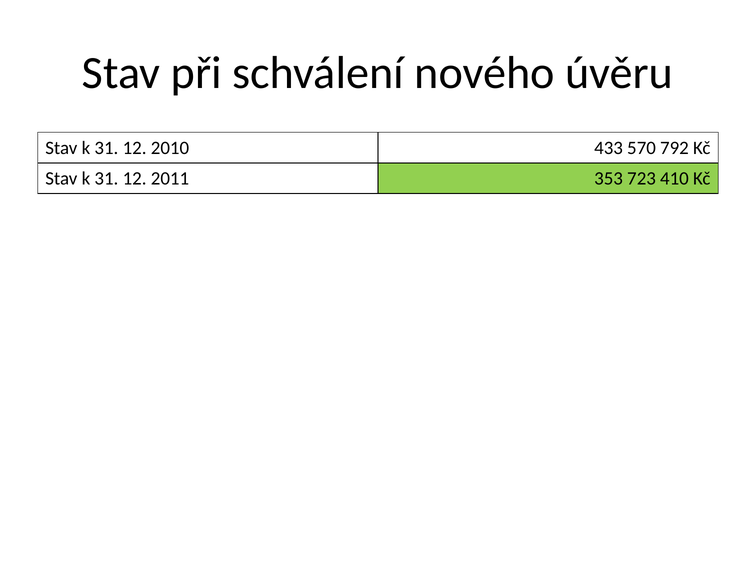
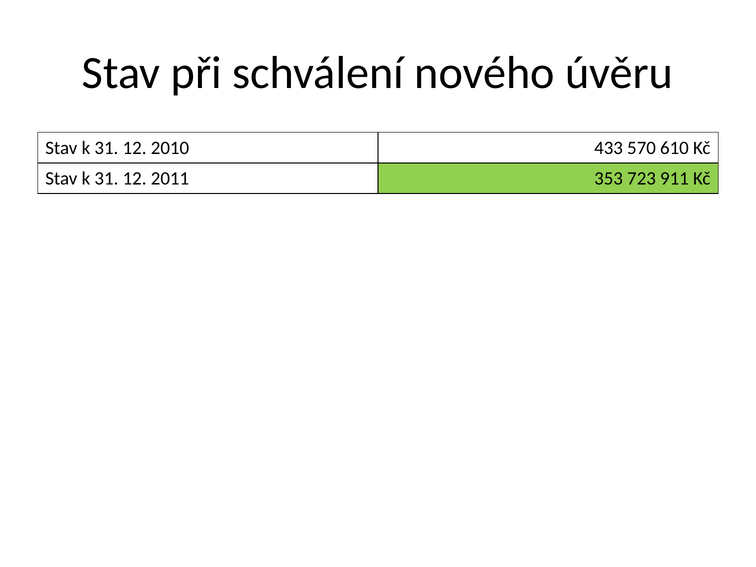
792: 792 -> 610 (674, 148)
410: 410 -> 911 (674, 179)
